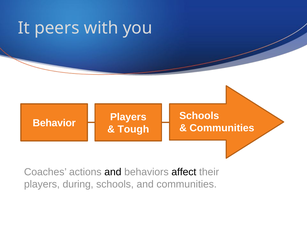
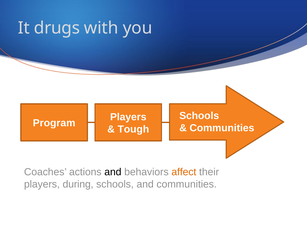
peers: peers -> drugs (57, 28)
Behavior: Behavior -> Program (54, 123)
affect colour: black -> orange (184, 172)
